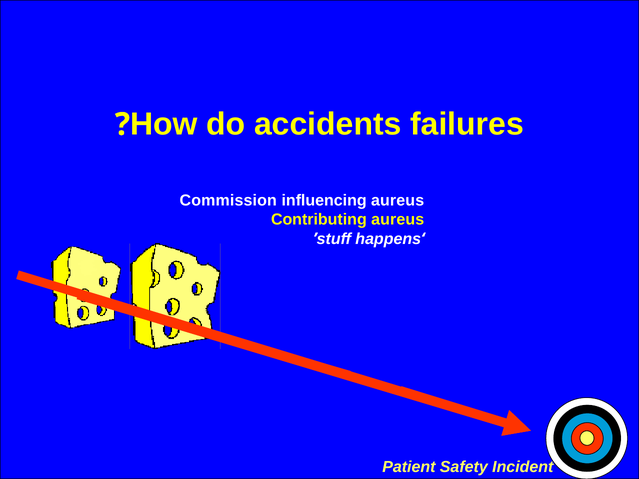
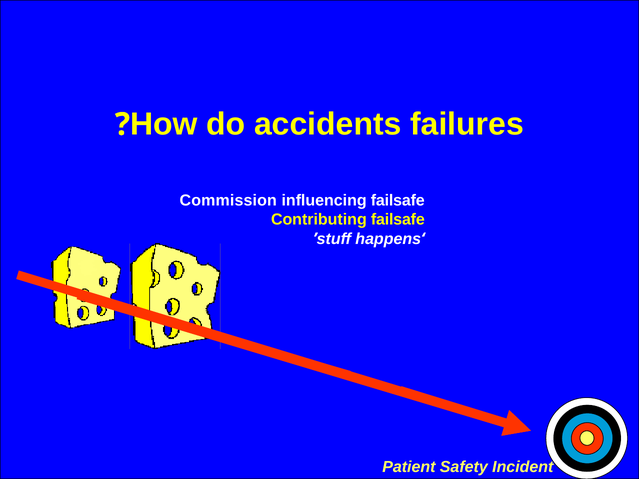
influencing aureus: aureus -> failsafe (398, 201)
Contributing aureus: aureus -> failsafe (398, 220)
